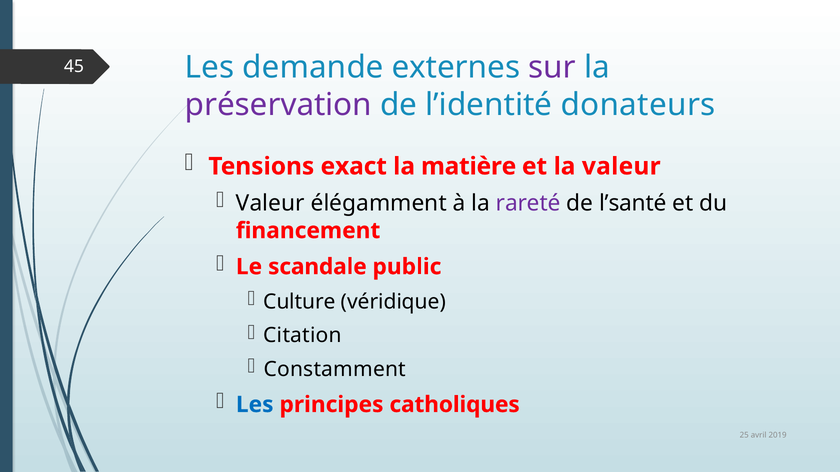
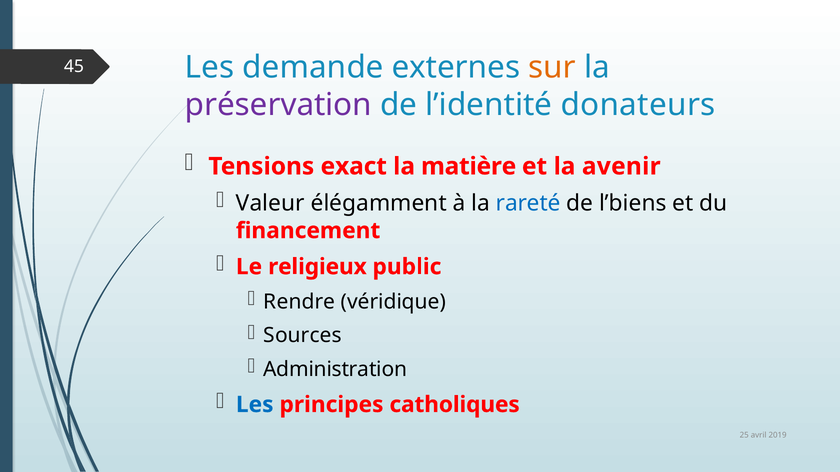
sur colour: purple -> orange (552, 67)
la valeur: valeur -> avenir (621, 167)
rareté colour: purple -> blue (528, 204)
l’santé: l’santé -> l’biens (633, 204)
scandale: scandale -> religieux (317, 267)
Culture: Culture -> Rendre (299, 302)
Citation: Citation -> Sources (303, 336)
Constamment: Constamment -> Administration (335, 370)
